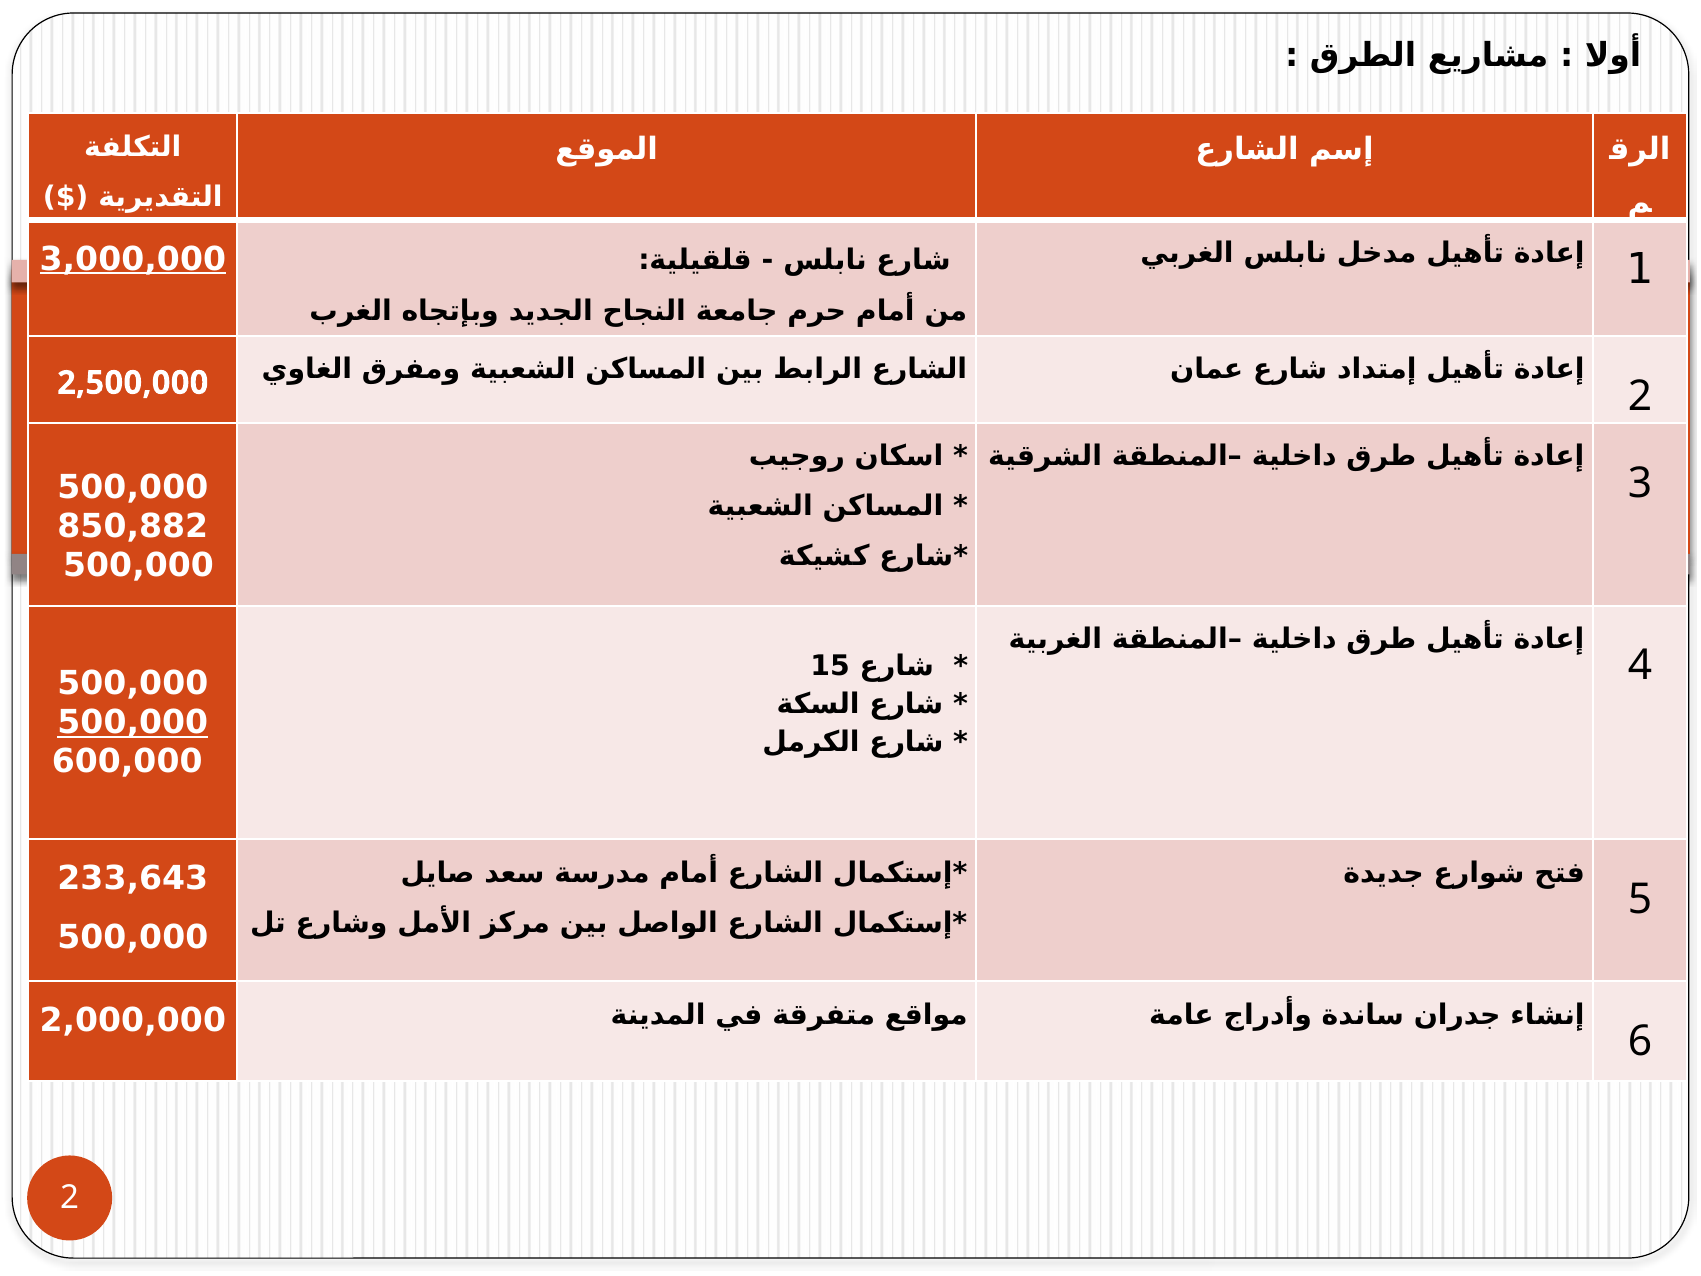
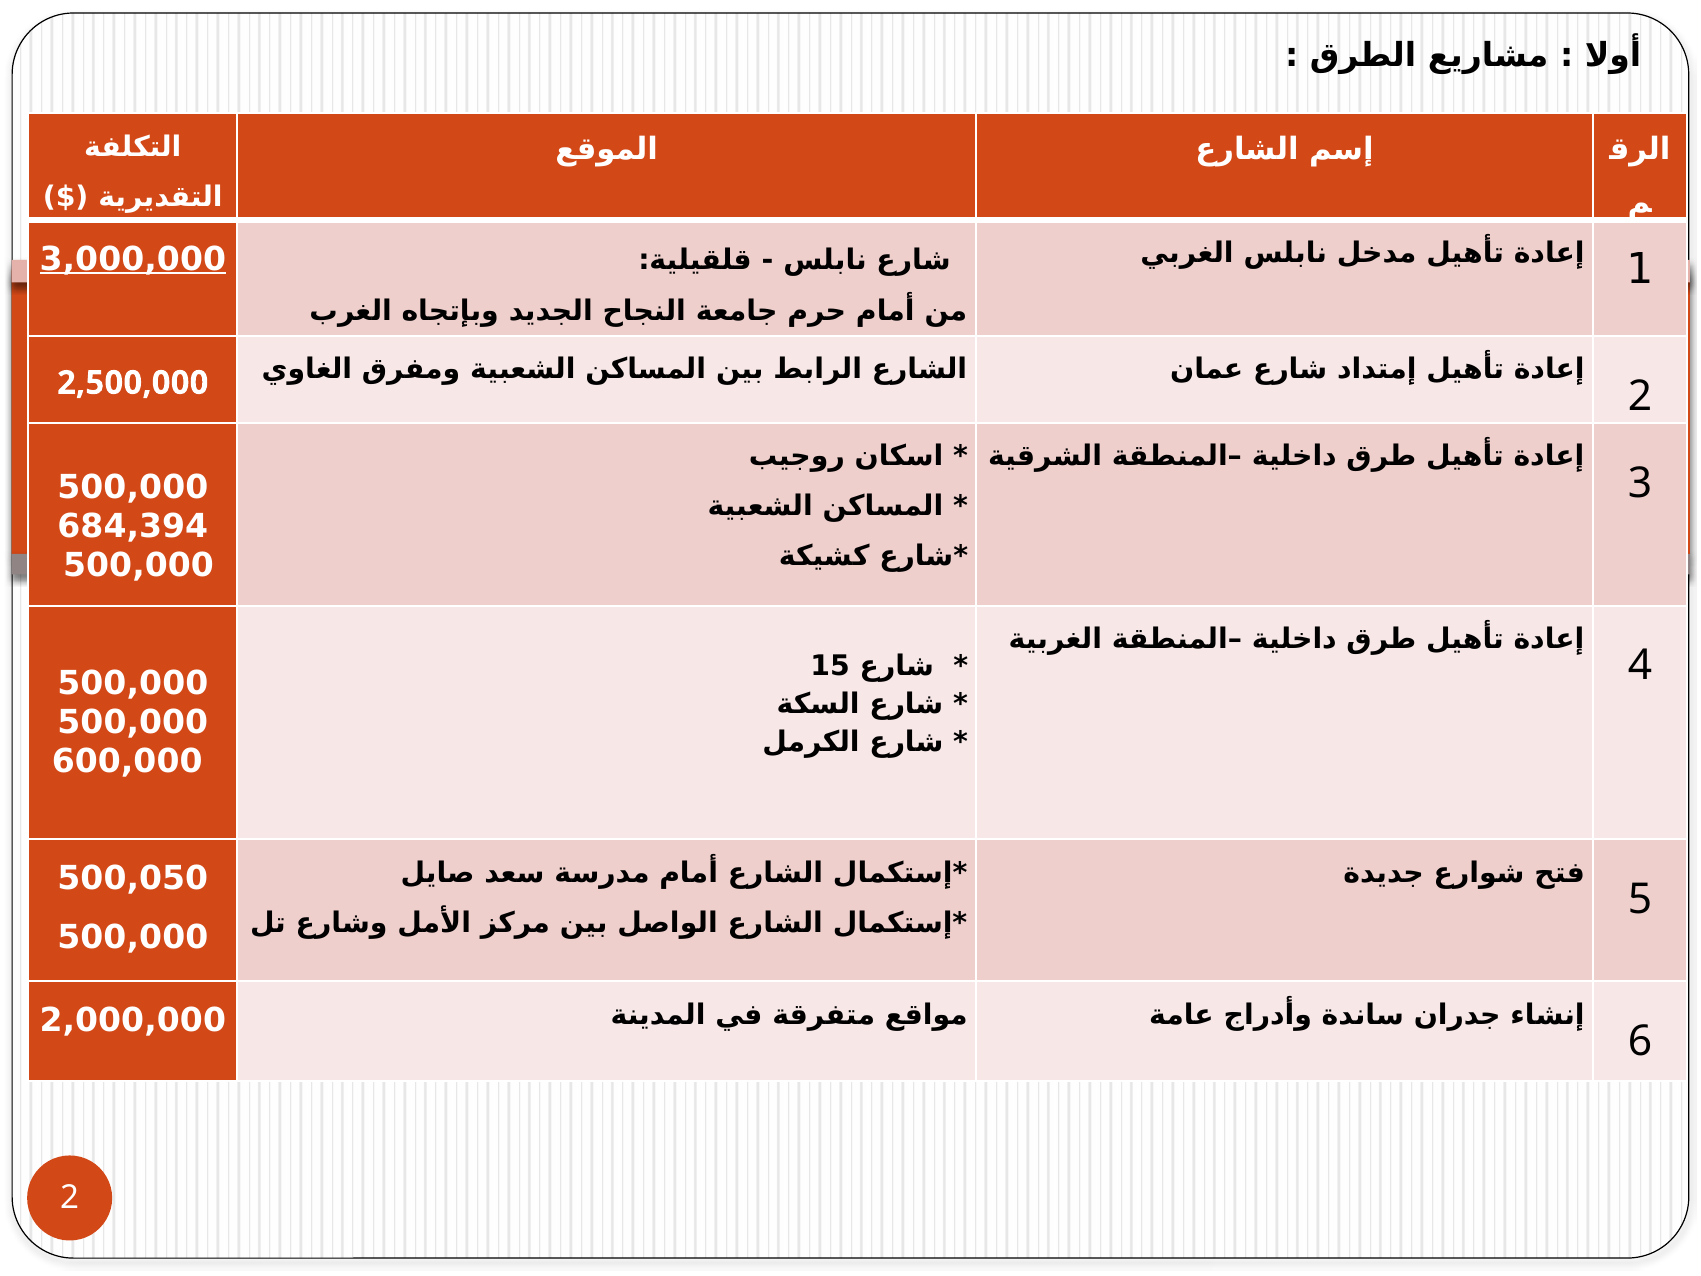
850,882: 850,882 -> 684,394 (133, 527)
500,000 underline: present -> none (133, 723)
233,643: 233,643 -> 500,050 (133, 879)
